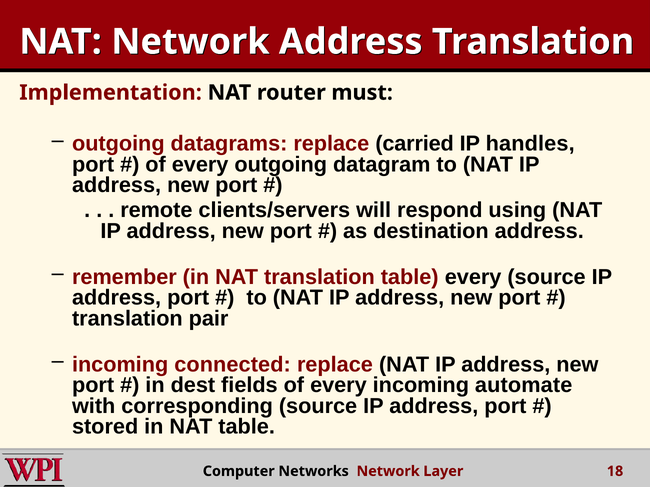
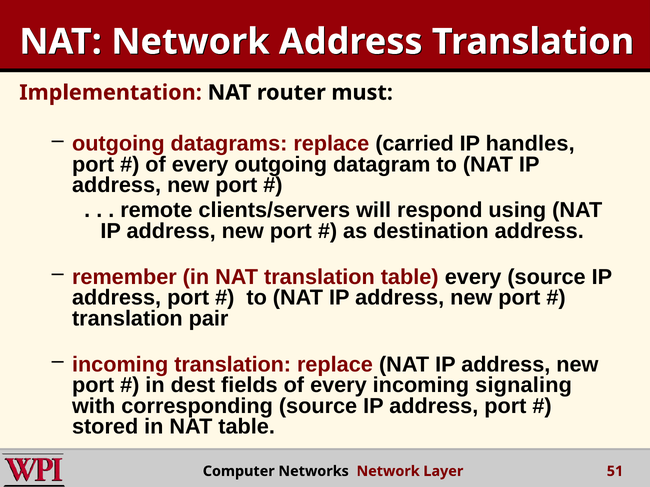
incoming connected: connected -> translation (233, 365)
automate: automate -> signaling (524, 386)
18: 18 -> 51 (615, 472)
